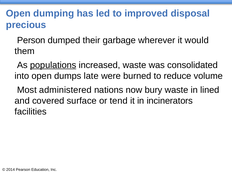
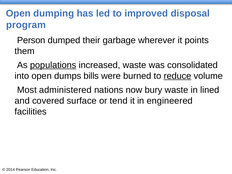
precious: precious -> program (26, 25)
would: would -> points (197, 40)
late: late -> bills (91, 76)
reduce underline: none -> present (177, 76)
incinerators: incinerators -> engineered (170, 101)
